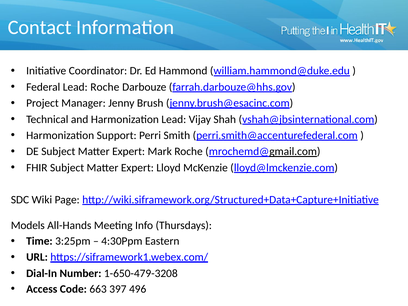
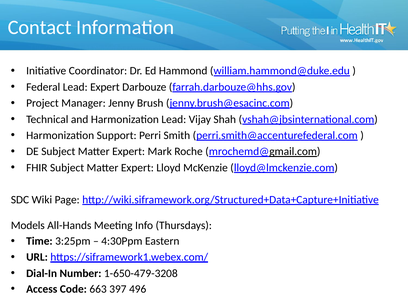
Lead Roche: Roche -> Expert (105, 87)
